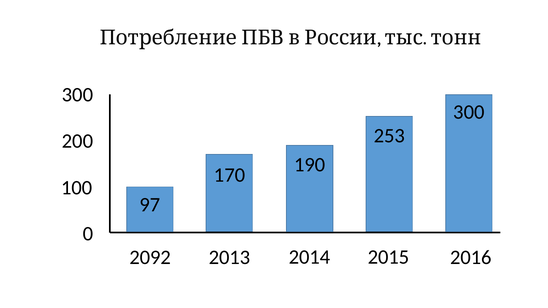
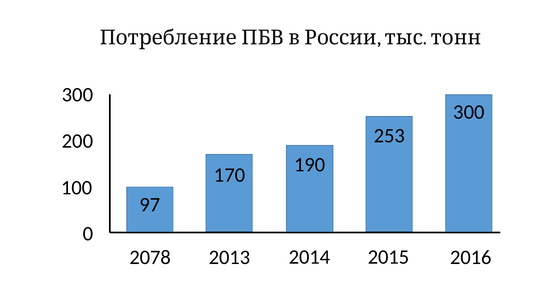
2092: 2092 -> 2078 (150, 257)
